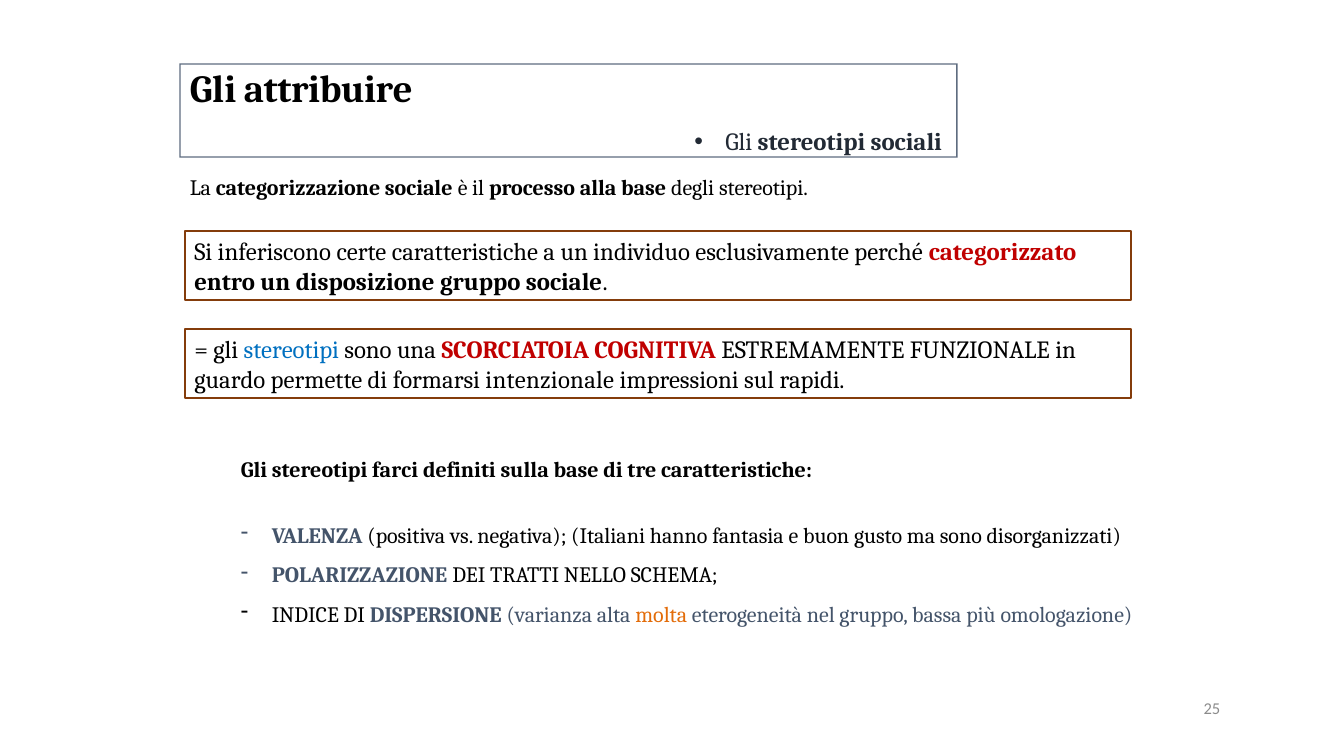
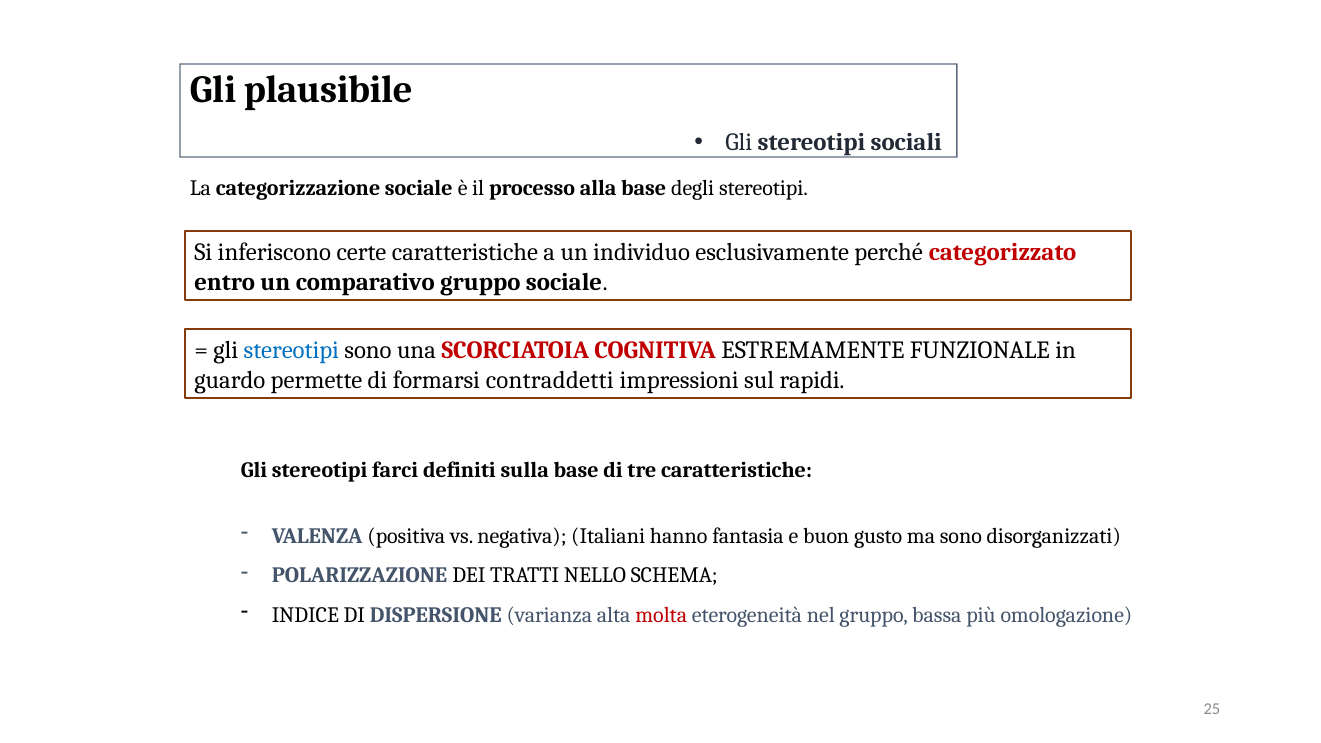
attribuire: attribuire -> plausibile (328, 90)
disposizione: disposizione -> comparativo (365, 282)
intenzionale: intenzionale -> contraddetti (550, 380)
molta colour: orange -> red (661, 615)
